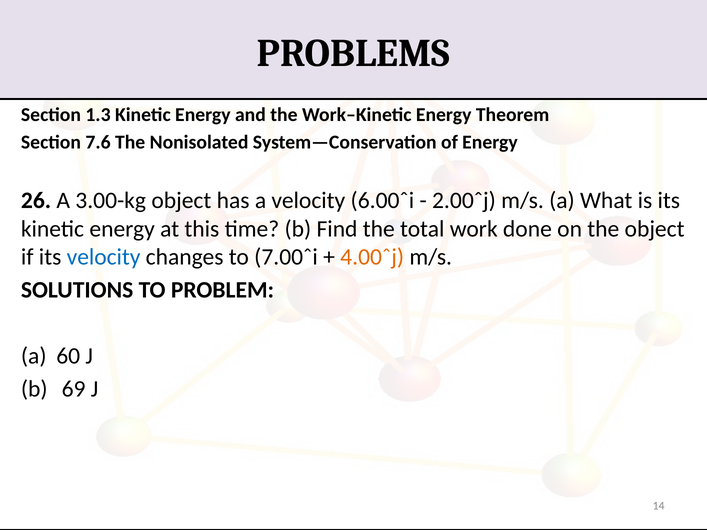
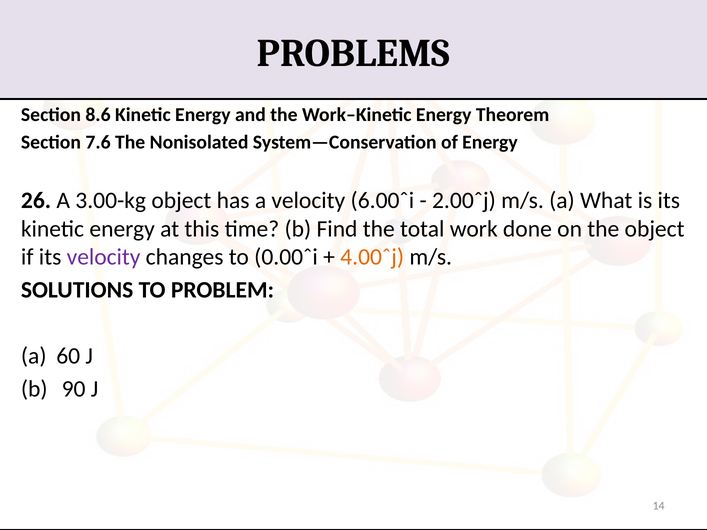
1.3: 1.3 -> 8.6 (98, 115)
velocity colour: blue -> purple (104, 257)
7.00ˆi: 7.00ˆi -> 0.00ˆi (286, 257)
69: 69 -> 90 (74, 389)
